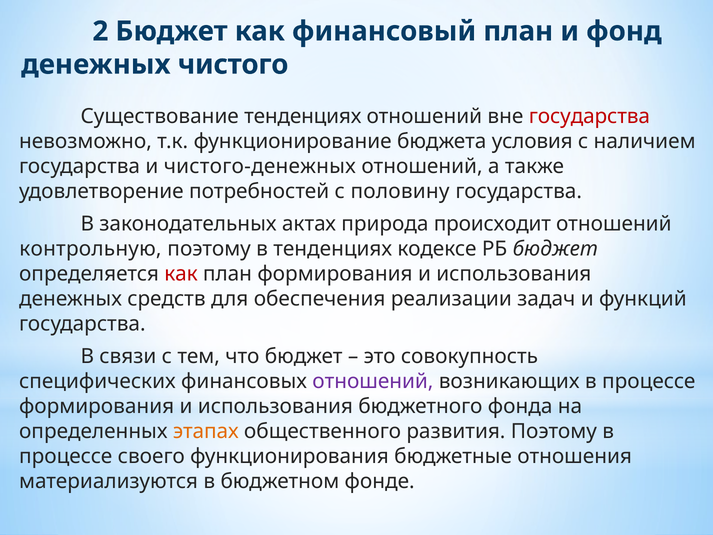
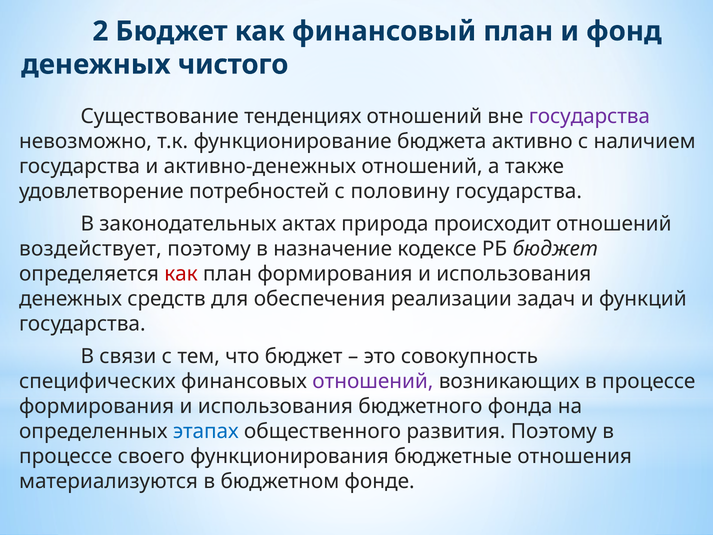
государства colour: red -> purple (589, 116)
условия: условия -> активно (532, 141)
чистого-денежных: чистого-денежных -> активно-денежных (260, 166)
контрольную: контрольную -> воздействует (90, 249)
в тенденциях: тенденциях -> назначение (333, 249)
этапах colour: orange -> blue (206, 431)
